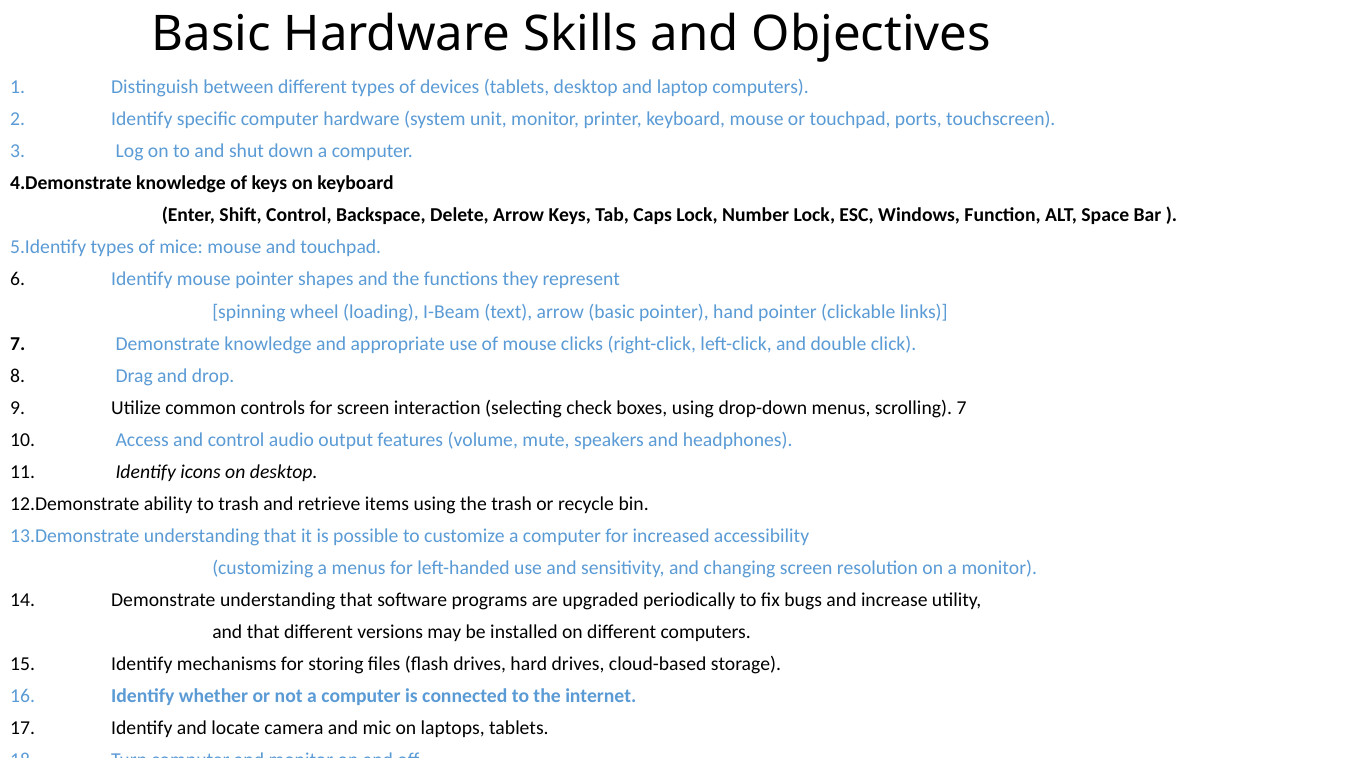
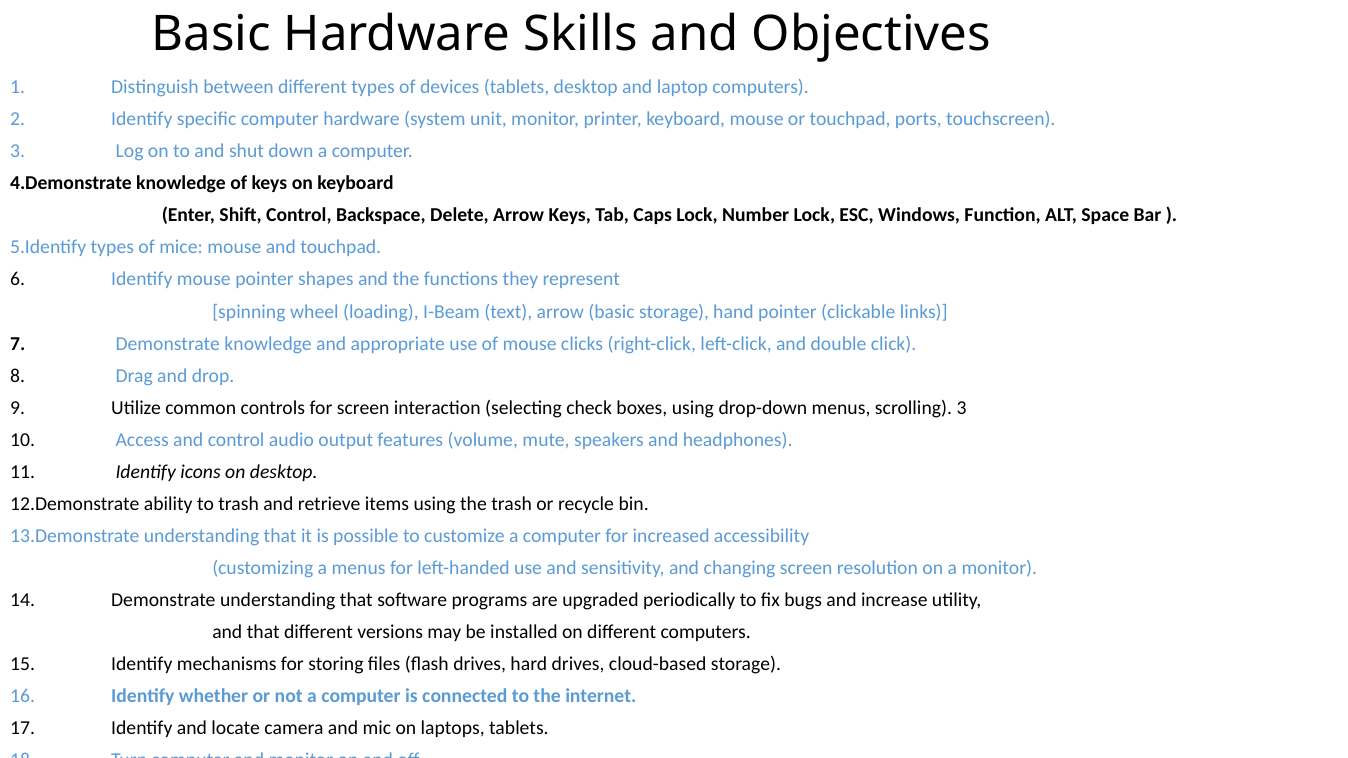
basic pointer: pointer -> storage (674, 312)
scrolling 7: 7 -> 3 (962, 408)
